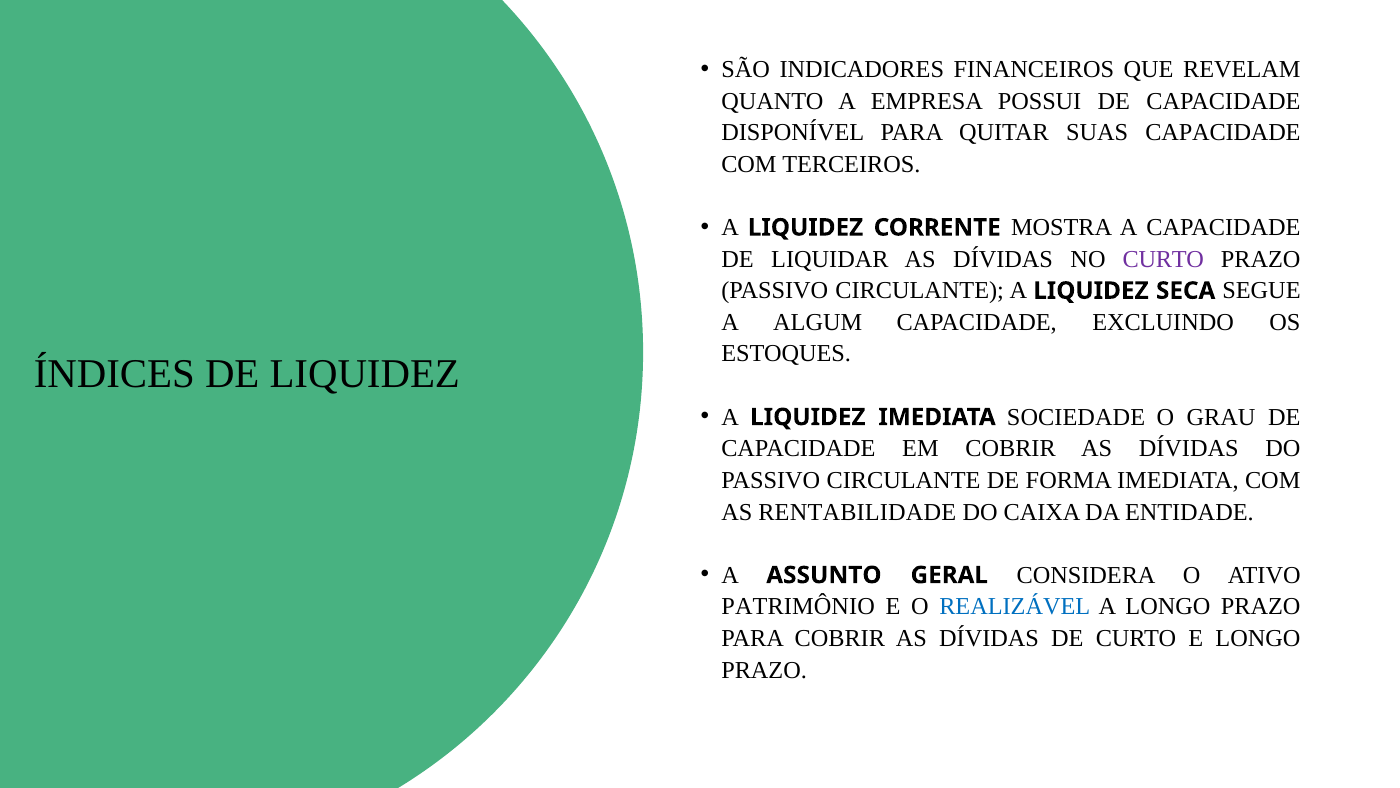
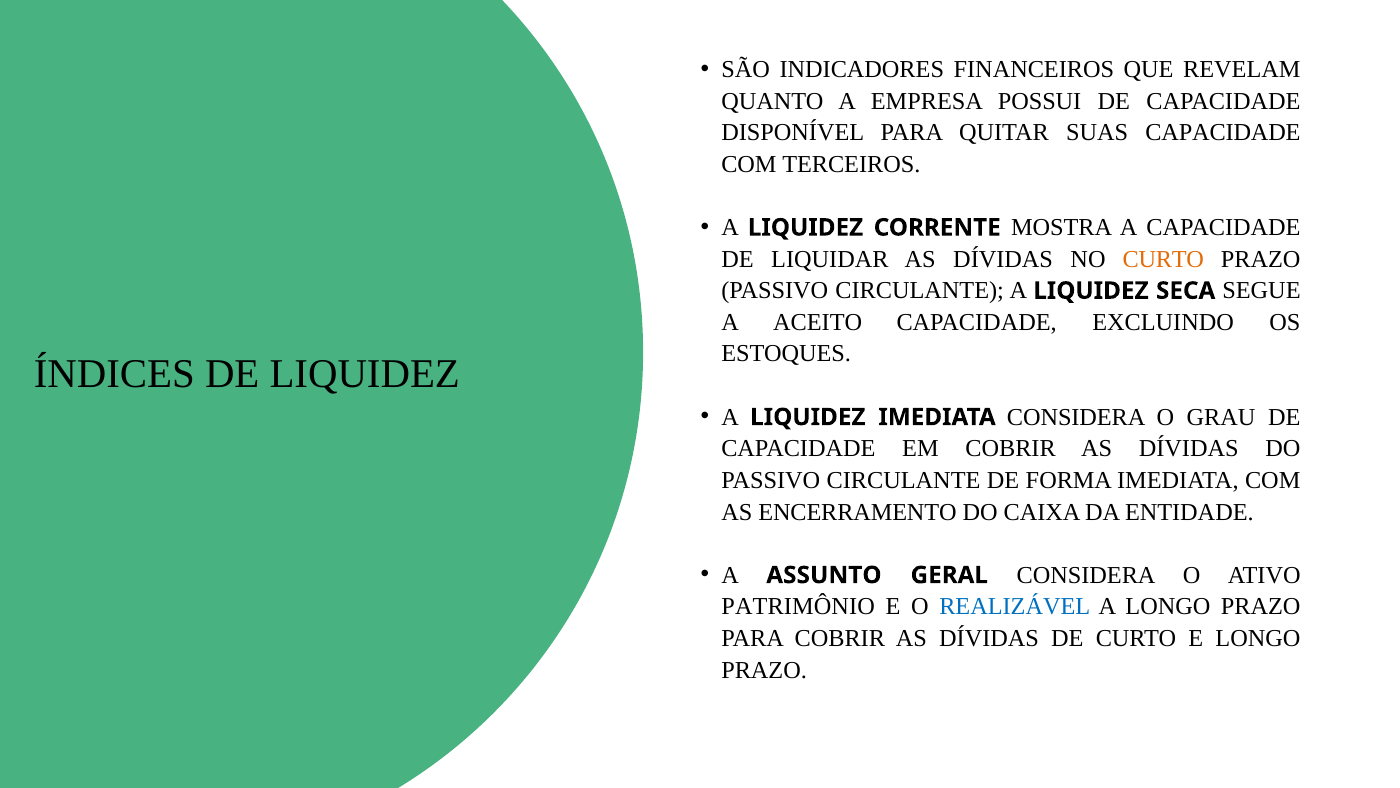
CURTO colour: purple -> orange (1163, 259)
ALGUM: ALGUM -> ACEITO (818, 322)
IMEDIATA SOCIEDADE: SOCIEDADE -> CONSIDERA (1076, 417)
RENTABILIDADE: RENTABILIDADE -> ENCERRAMENTO (857, 512)
